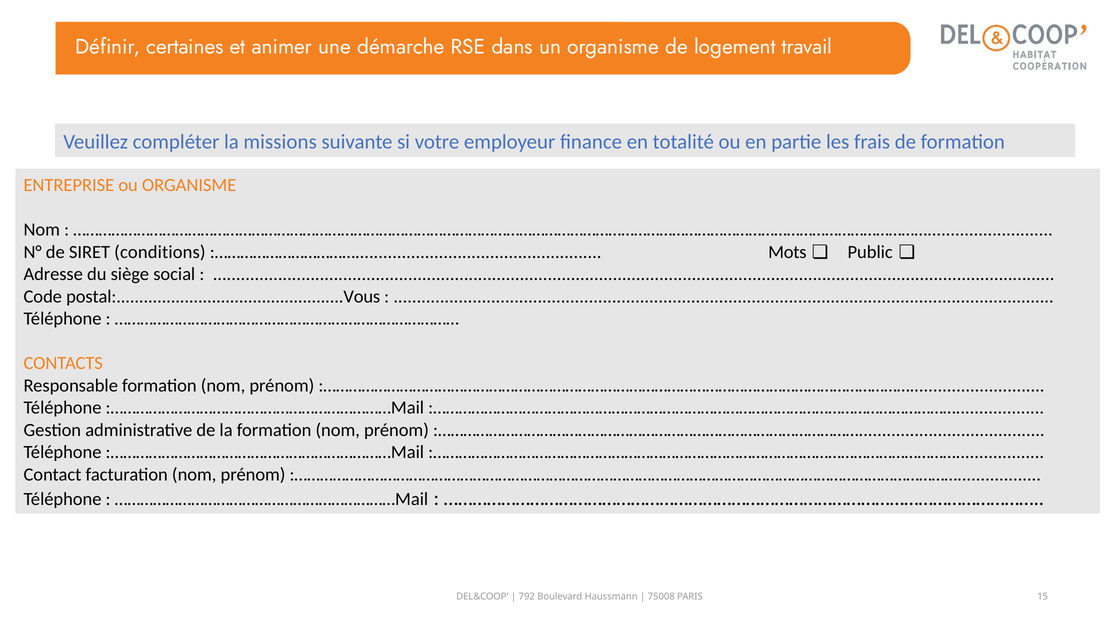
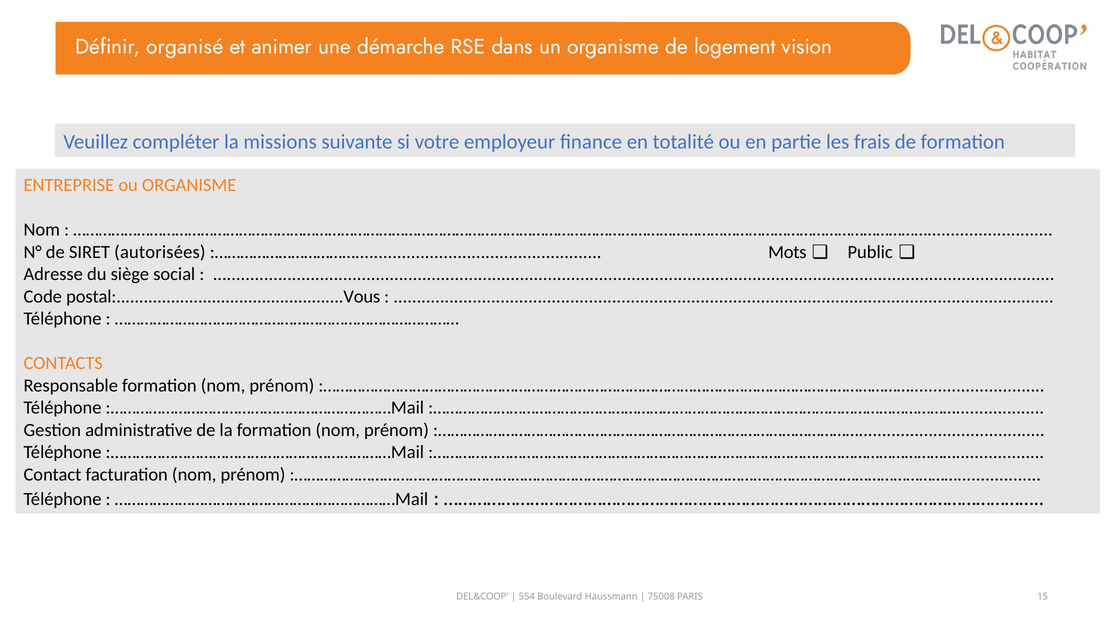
certaines: certaines -> organisé (185, 47)
travail: travail -> vision (807, 47)
conditions: conditions -> autorisées (160, 252)
792: 792 -> 554 (527, 596)
